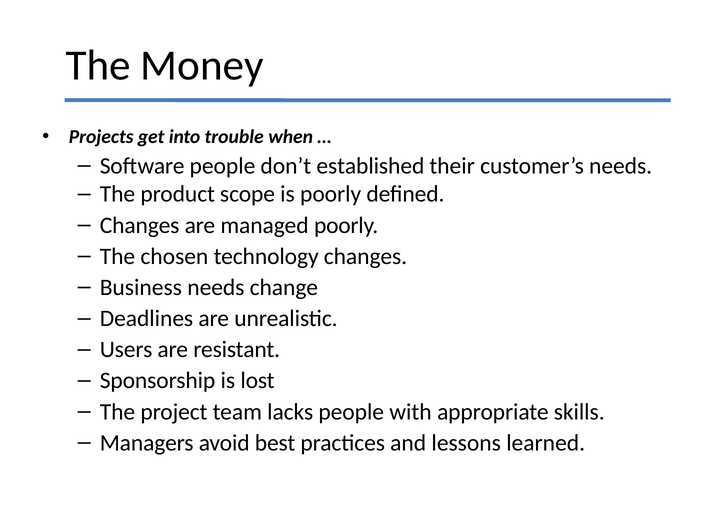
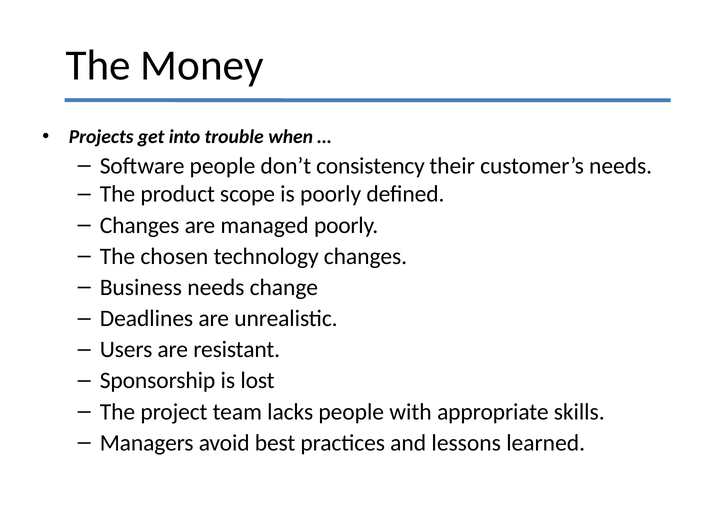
established: established -> consistency (370, 166)
